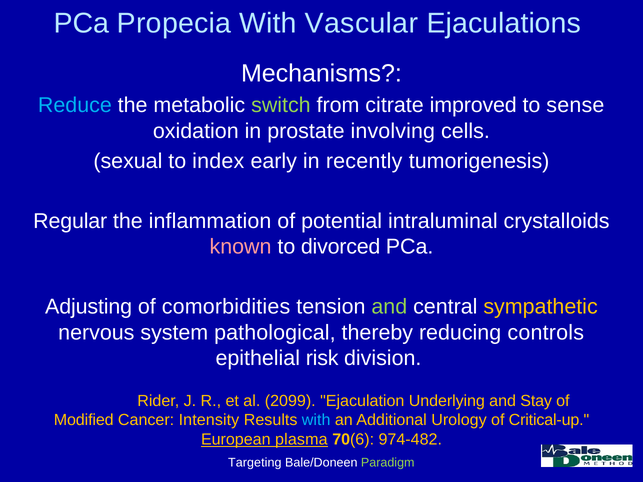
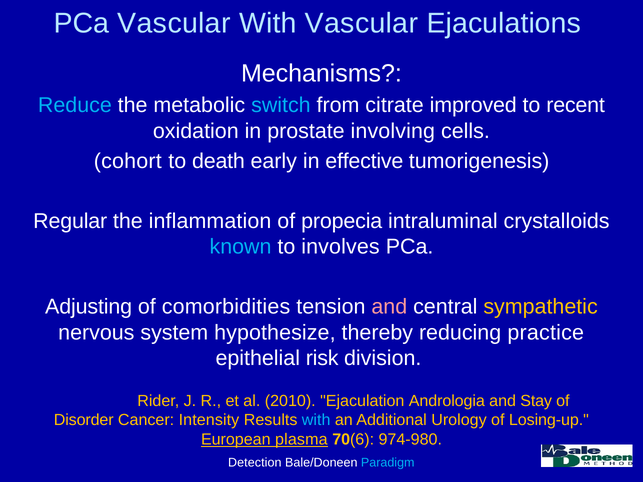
PCa Propecia: Propecia -> Vascular (174, 23)
switch colour: light green -> light blue (281, 105)
sense: sense -> recent (576, 105)
sexual: sexual -> cohort (128, 161)
index: index -> death (218, 161)
recently: recently -> effective (364, 161)
potential: potential -> propecia (342, 221)
known colour: pink -> light blue (241, 247)
divorced: divorced -> involves (340, 247)
and colour: light green -> pink (389, 307)
pathological: pathological -> hypothesize (275, 333)
controls: controls -> practice (546, 333)
2099: 2099 -> 2010 (290, 401)
Underlying: Underlying -> Andrologia (447, 401)
Modified: Modified -> Disorder (84, 420)
Critical-up: Critical-up -> Losing-up (549, 420)
974-482: 974-482 -> 974-980 (410, 440)
Targeting: Targeting -> Detection (255, 463)
Paradigm colour: light green -> light blue (388, 463)
